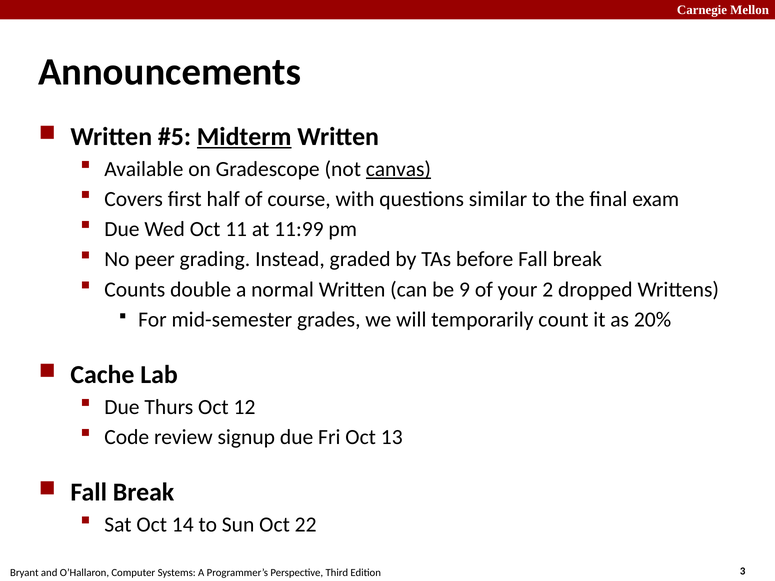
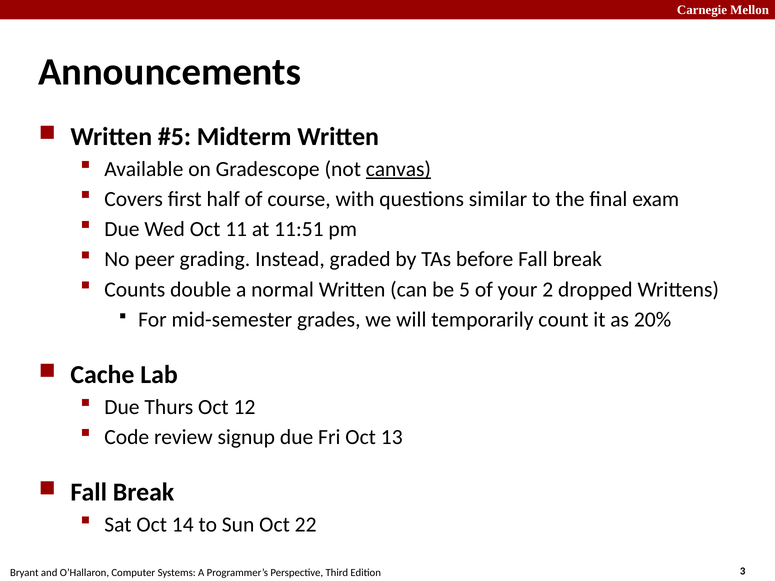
Midterm underline: present -> none (244, 137)
11:99: 11:99 -> 11:51 (299, 229)
9: 9 -> 5 (465, 290)
